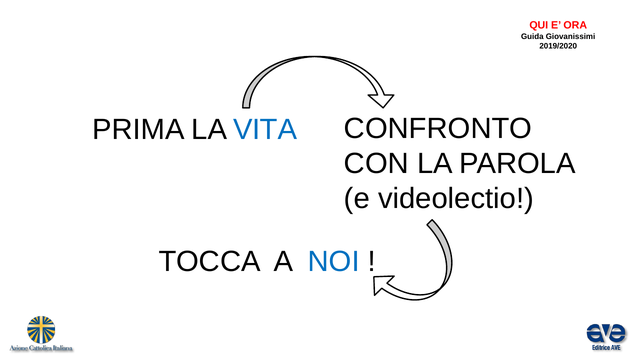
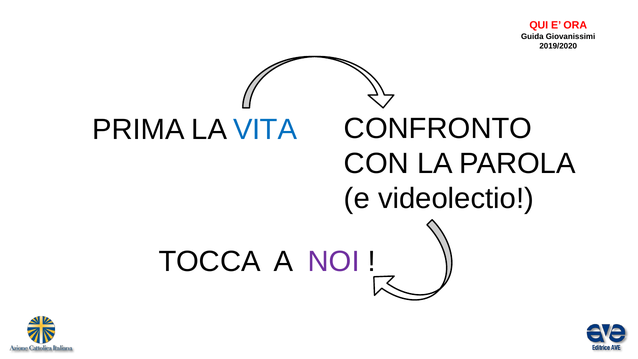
NOI colour: blue -> purple (334, 261)
